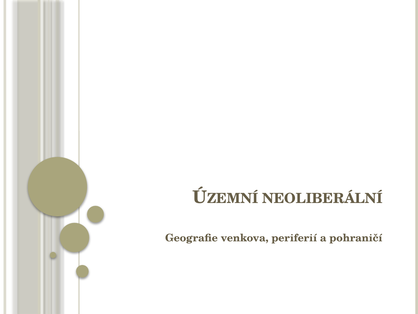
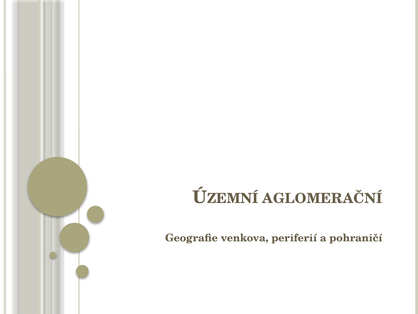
NEOLIBERÁLNÍ: NEOLIBERÁLNÍ -> AGLOMERAČNÍ (322, 198)
